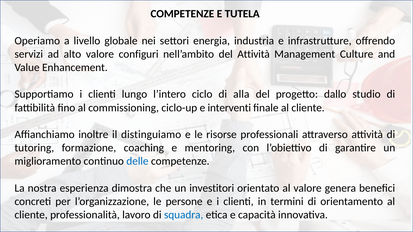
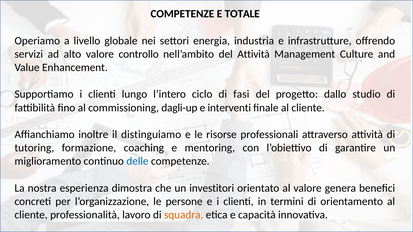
TUTELA: TUTELA -> TOTALE (242, 14)
configuri: configuri -> controllo (139, 54)
alla: alla -> fasi (241, 94)
ciclo-up: ciclo-up -> dagli-up (179, 108)
squadra colour: blue -> orange (184, 215)
